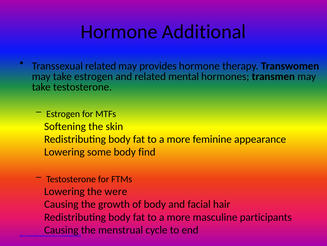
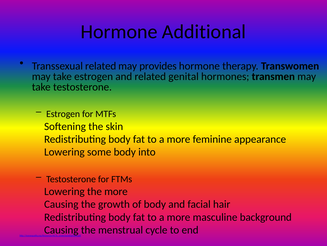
mental: mental -> genital (184, 76)
find: find -> into (147, 152)
the were: were -> more (116, 191)
participants: participants -> background (266, 217)
